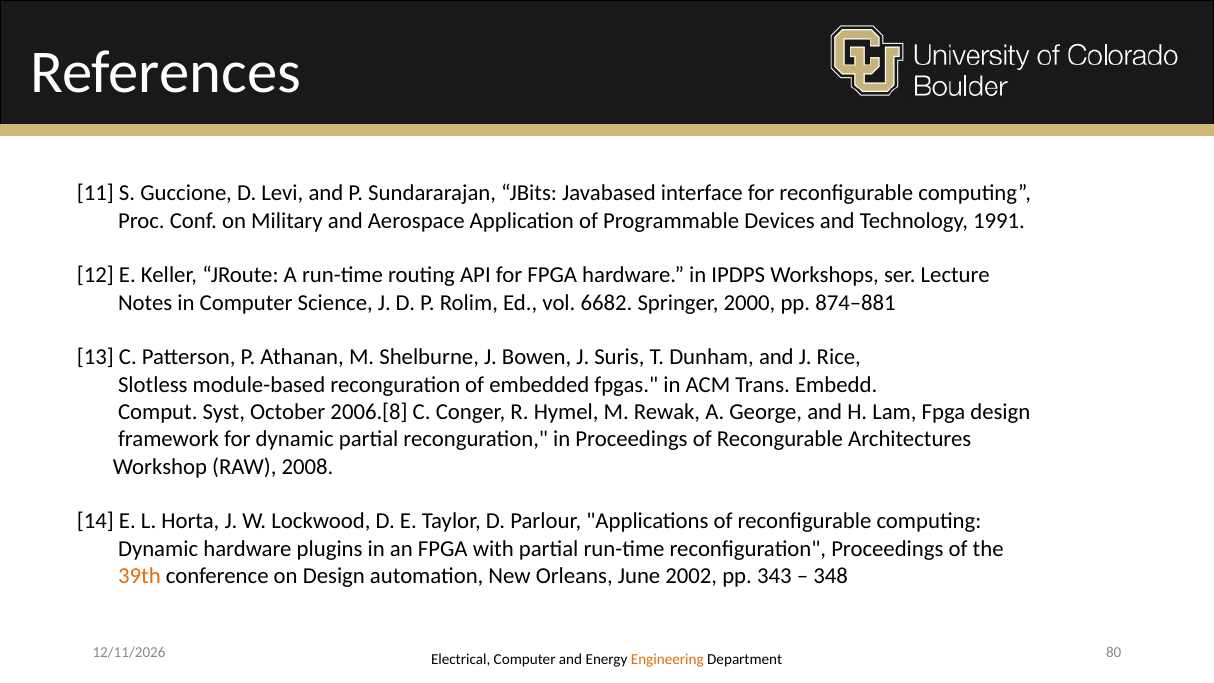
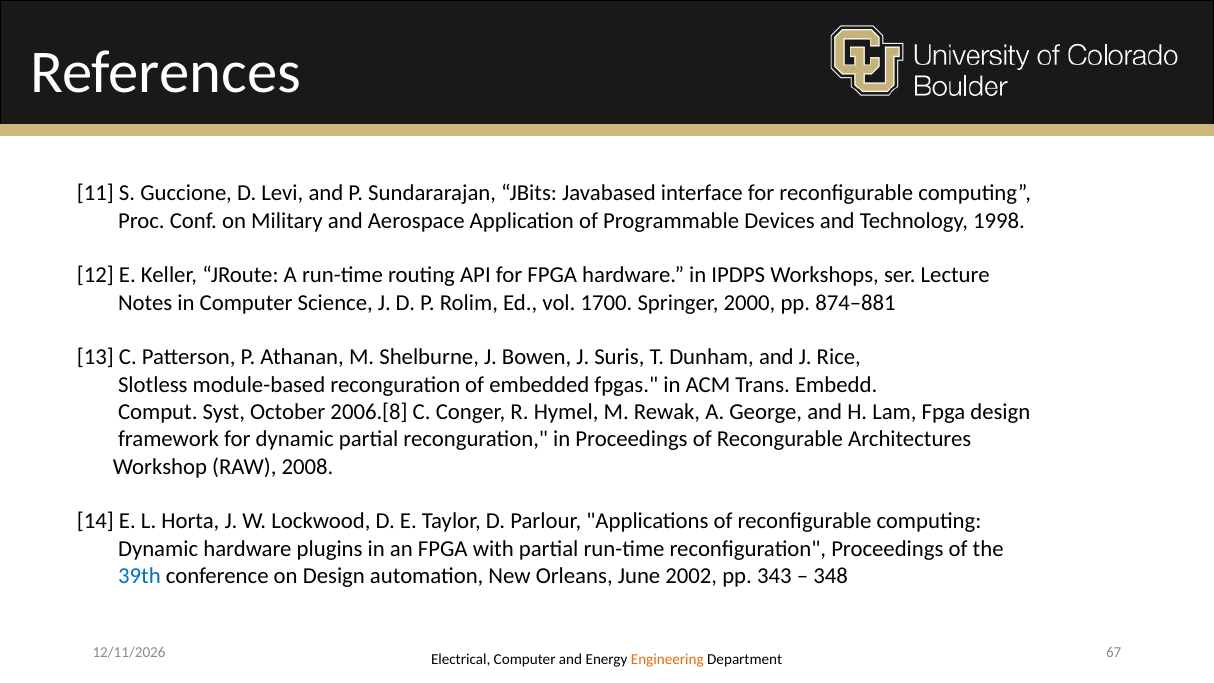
1991: 1991 -> 1998 (999, 221)
6682: 6682 -> 1700 (606, 303)
39th colour: orange -> blue (139, 576)
80: 80 -> 67 (1114, 652)
